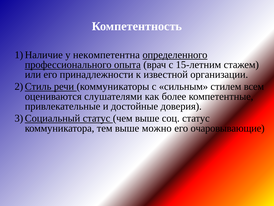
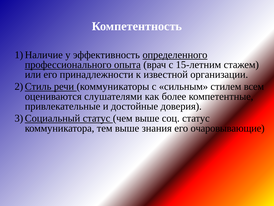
некомпетентна: некомпетентна -> эффективность (106, 55)
можно: можно -> знания (157, 128)
